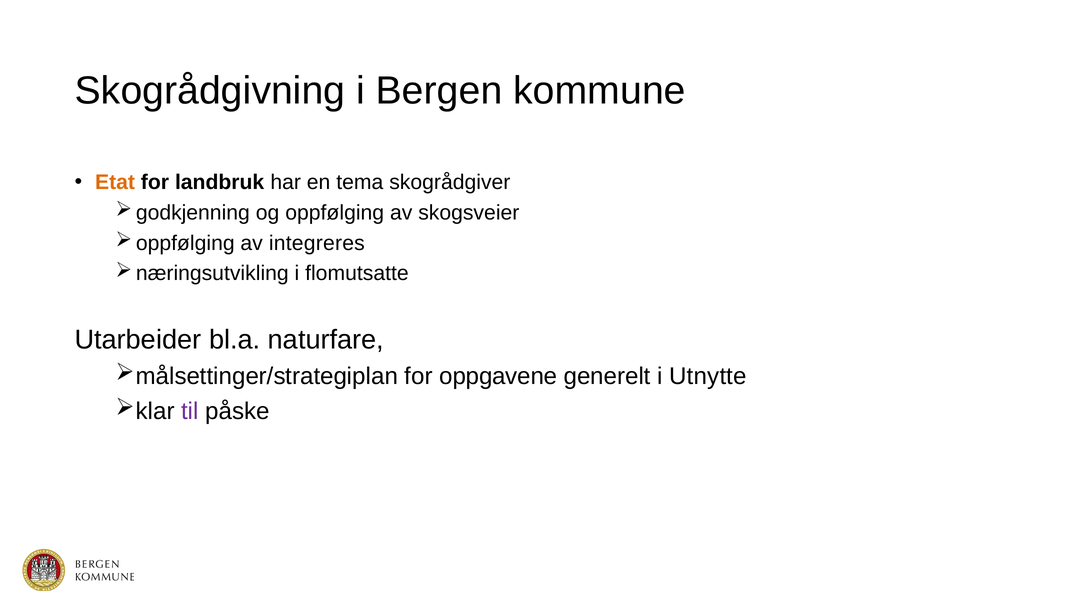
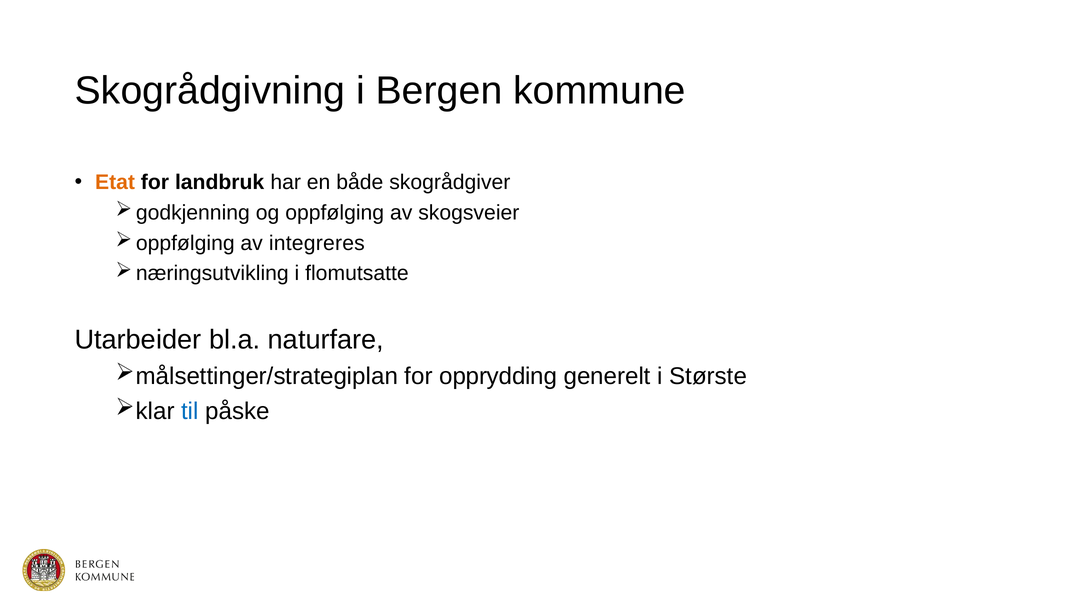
tema: tema -> både (360, 182)
oppgavene: oppgavene -> opprydding (498, 376)
Utnytte: Utnytte -> Største (708, 376)
til colour: purple -> blue (190, 411)
